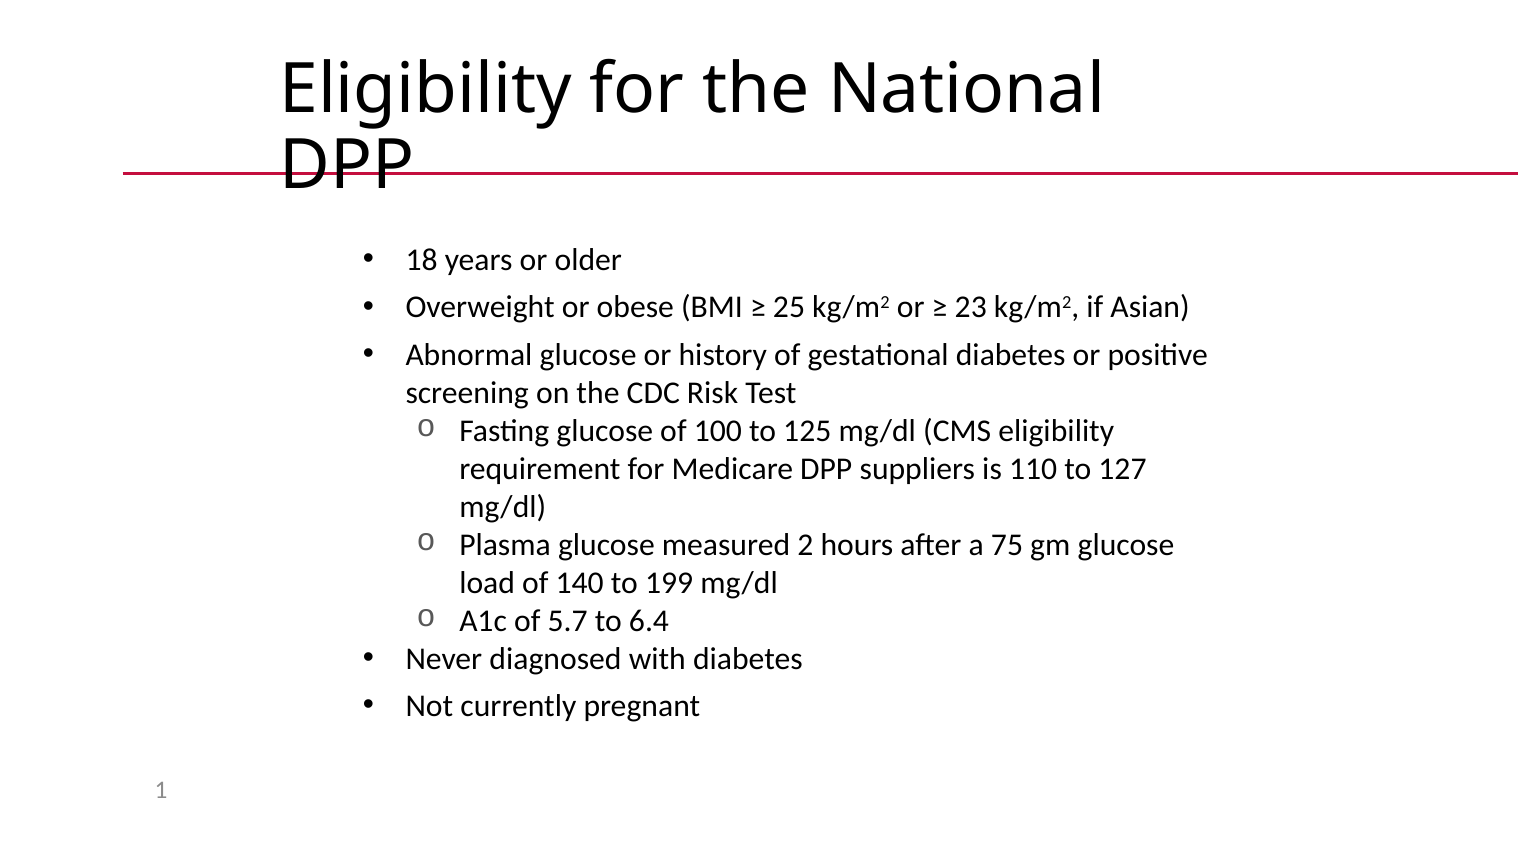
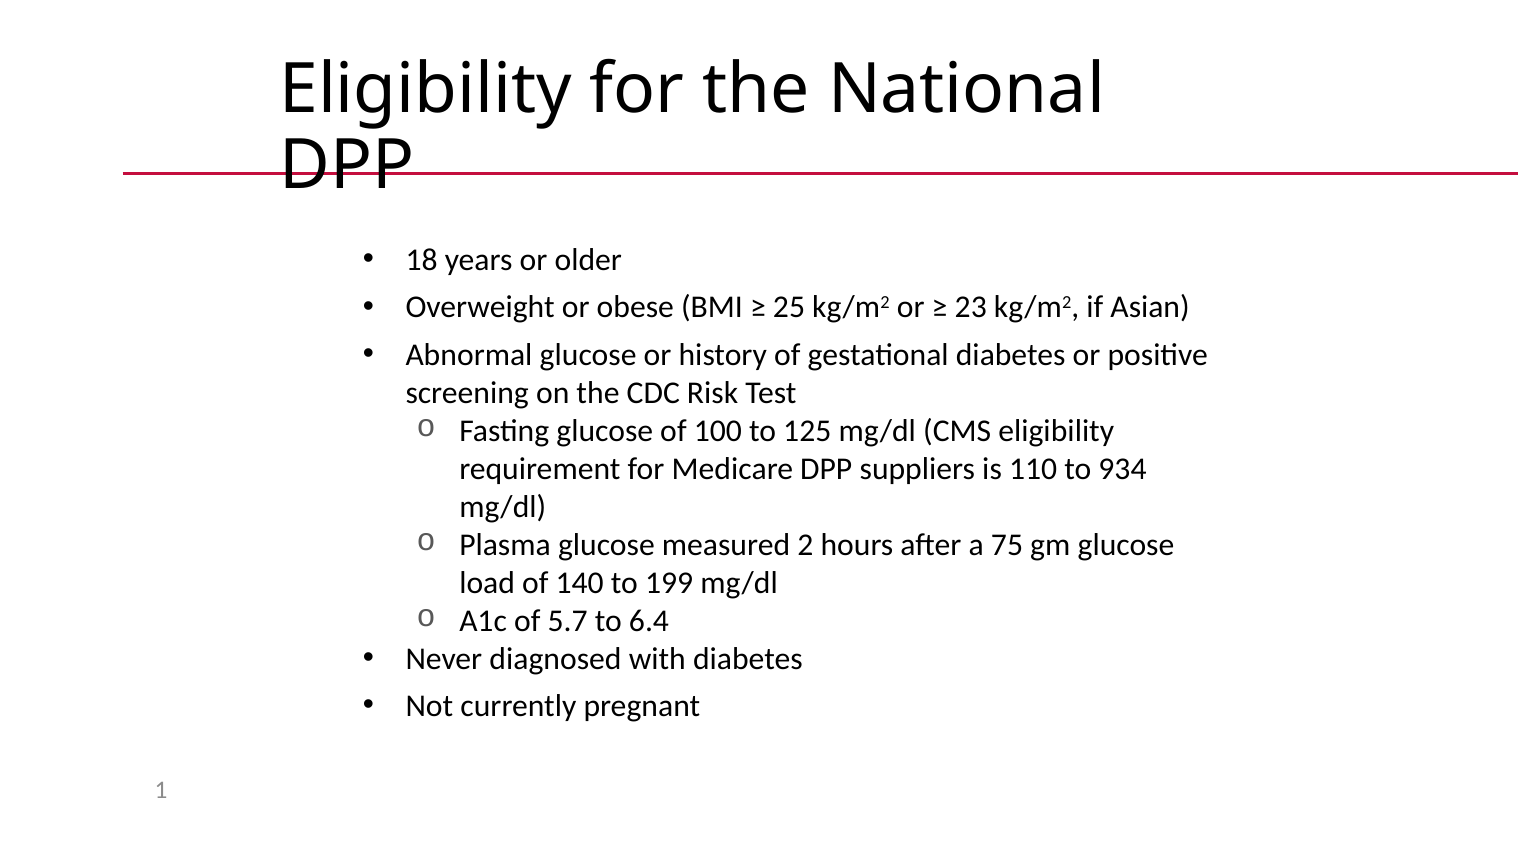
127: 127 -> 934 (1122, 469)
